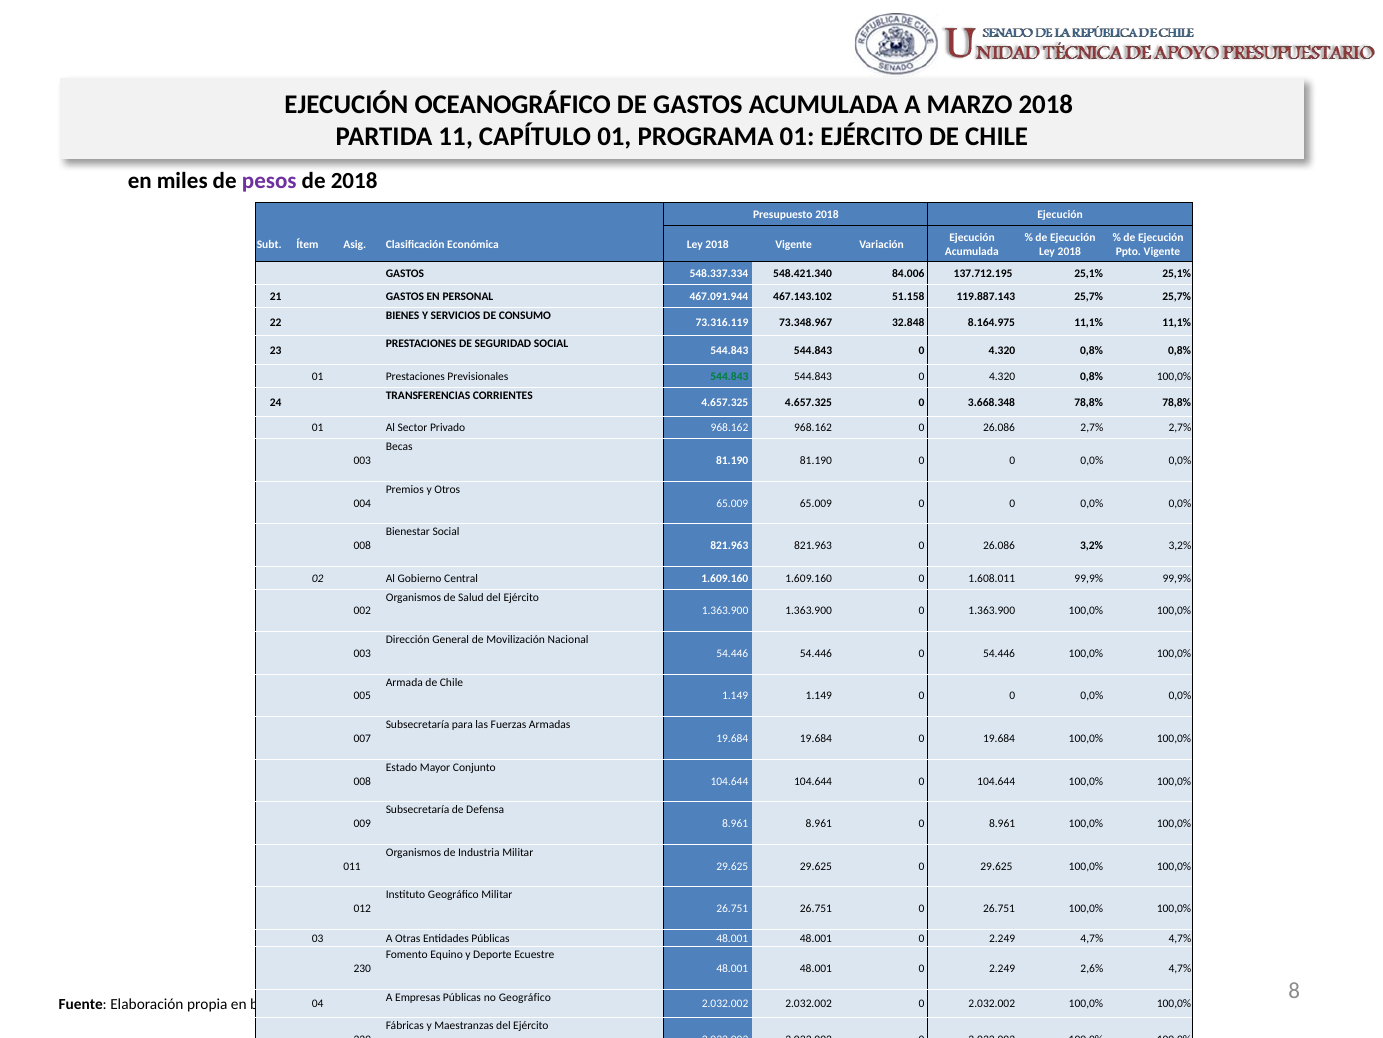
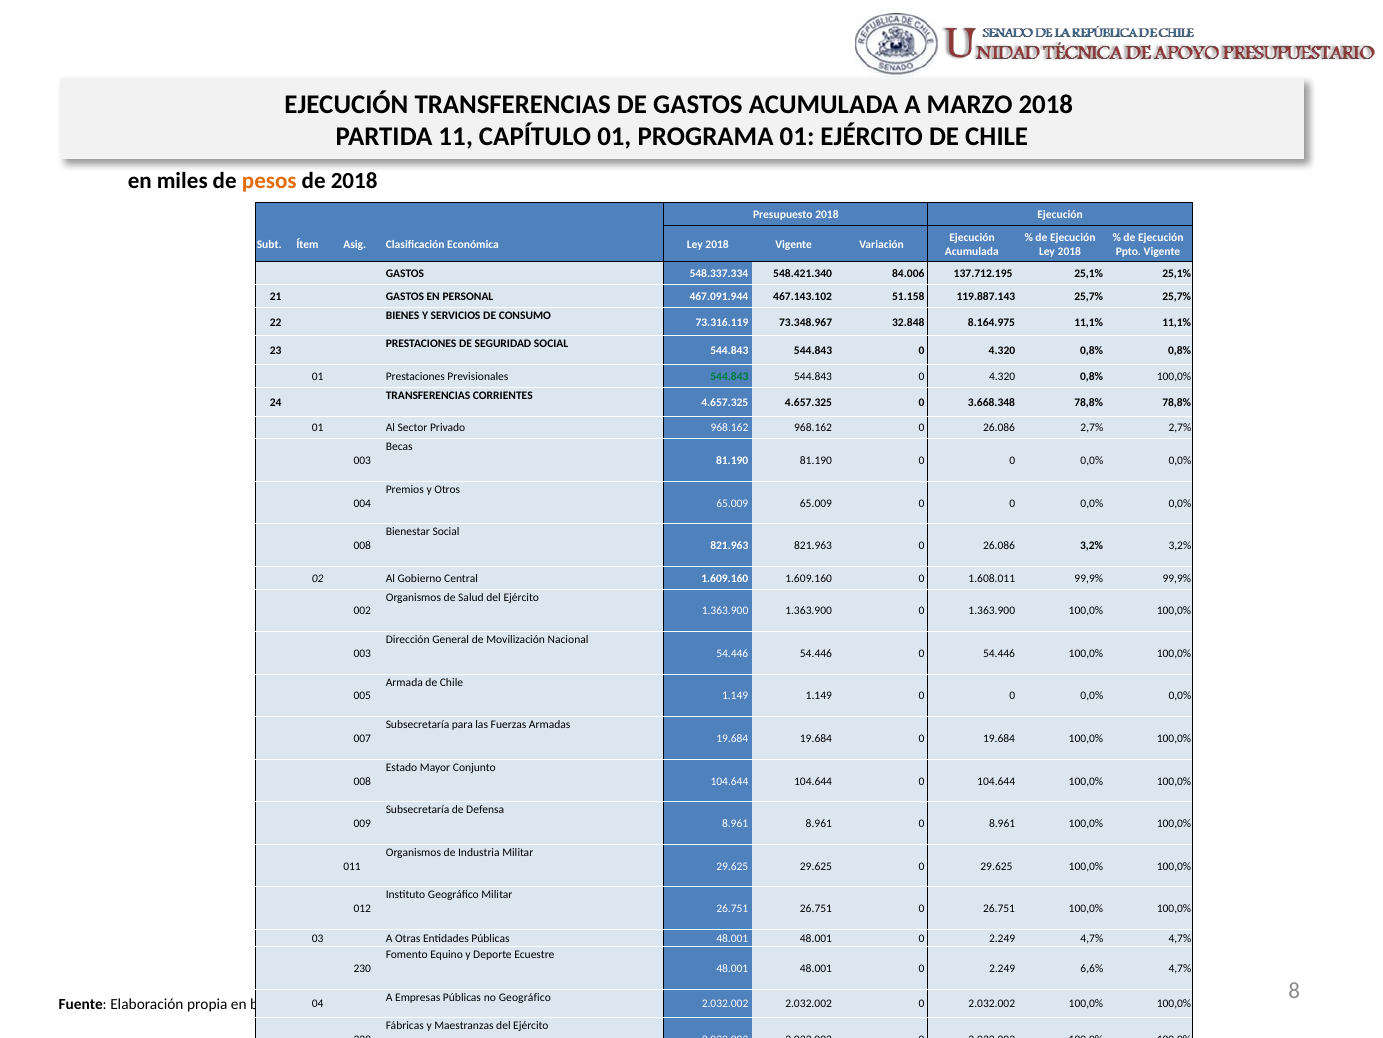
EJECUCIÓN OCEANOGRÁFICO: OCEANOGRÁFICO -> TRANSFERENCIAS (513, 104)
pesos colour: purple -> orange (269, 181)
2,6%: 2,6% -> 6,6% (1092, 968)
